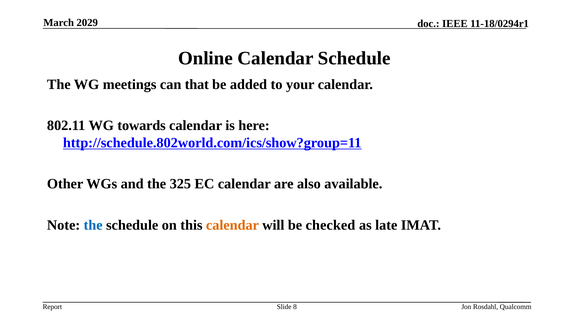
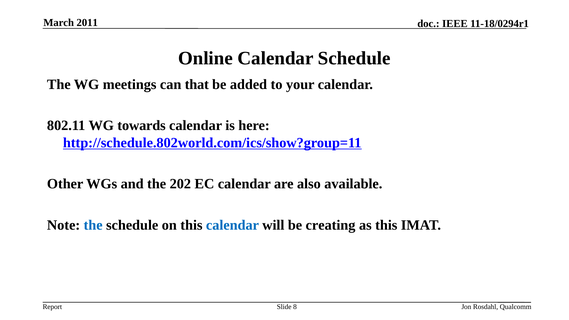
2029: 2029 -> 2011 (87, 23)
325: 325 -> 202 (180, 184)
calendar colour: orange -> blue (232, 225)
checked: checked -> creating (331, 225)
as late: late -> this (386, 225)
